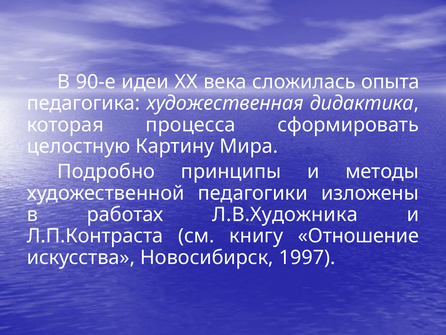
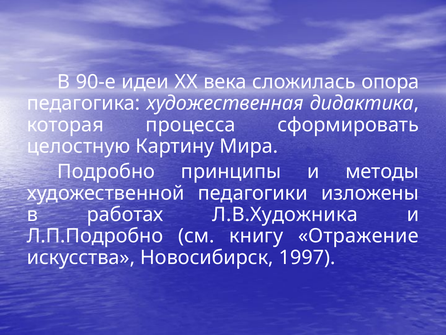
опыта: опыта -> опора (390, 82)
Л.П.Контраста: Л.П.Контраста -> Л.П.Подробно (95, 236)
Отношение: Отношение -> Отражение (358, 236)
